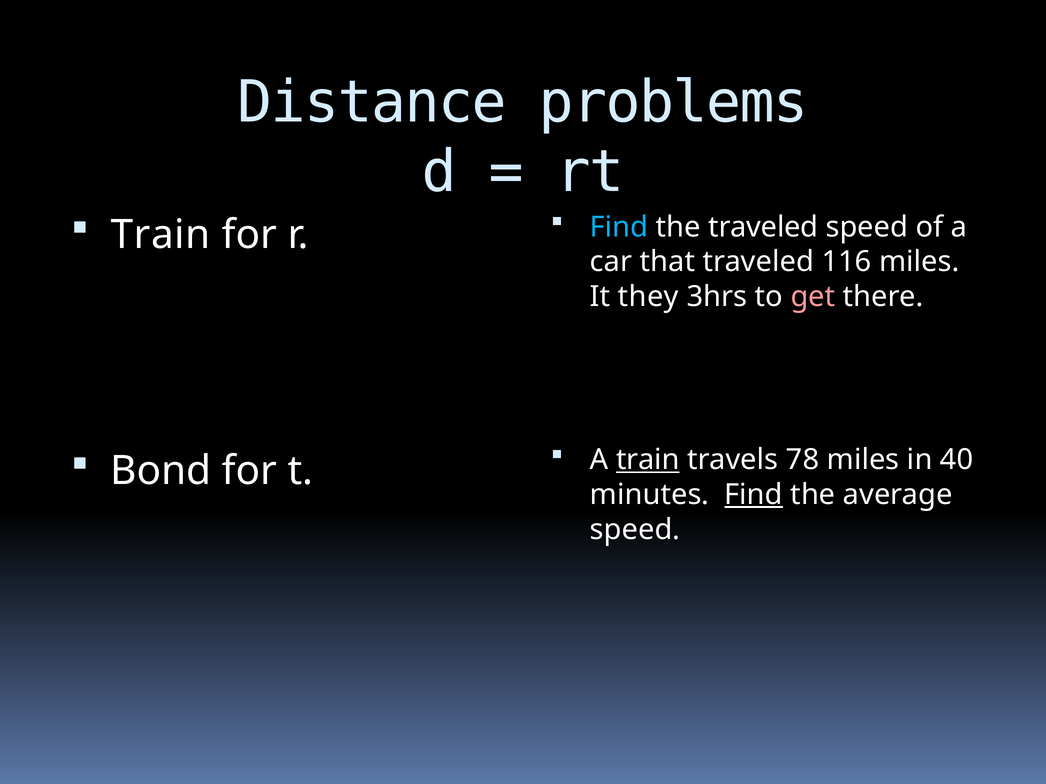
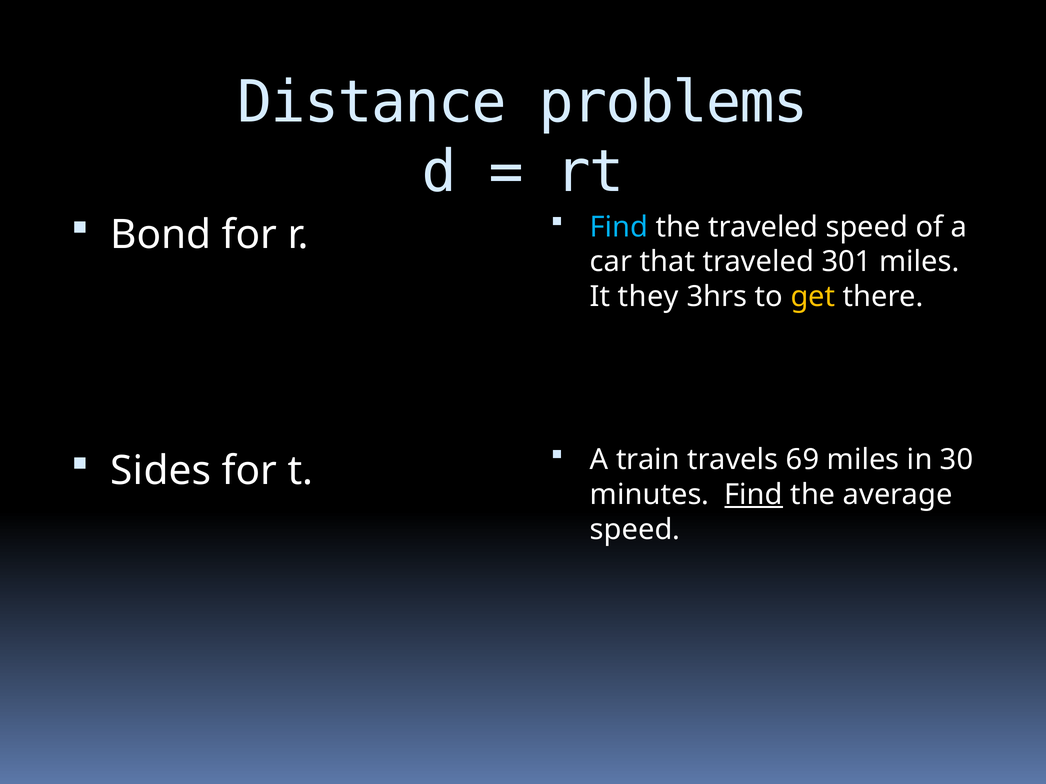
Train: Train -> Bond (161, 235)
116: 116 -> 301 (846, 262)
get colour: pink -> yellow (813, 297)
train underline: present -> none (648, 460)
78: 78 -> 69 (803, 460)
40: 40 -> 30 (957, 460)
Bond: Bond -> Sides (161, 471)
